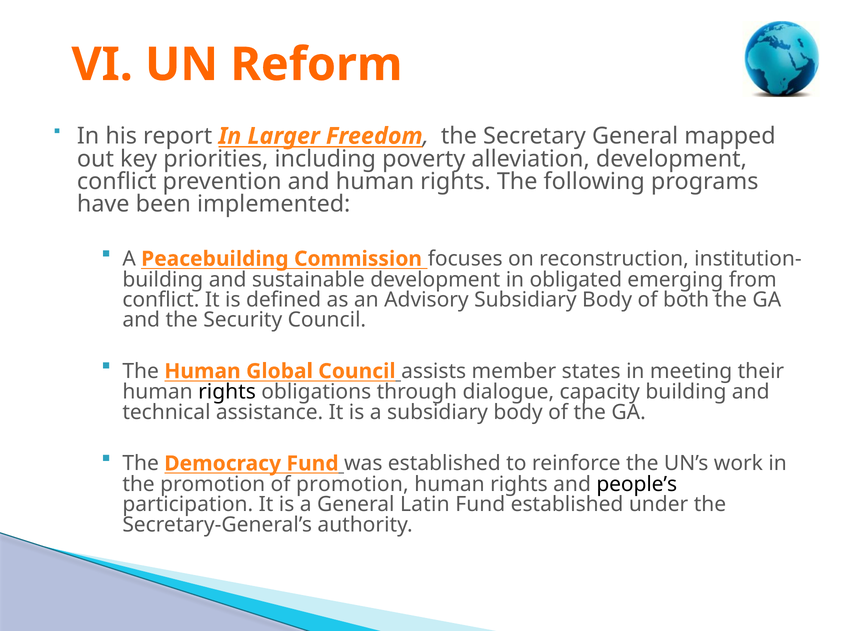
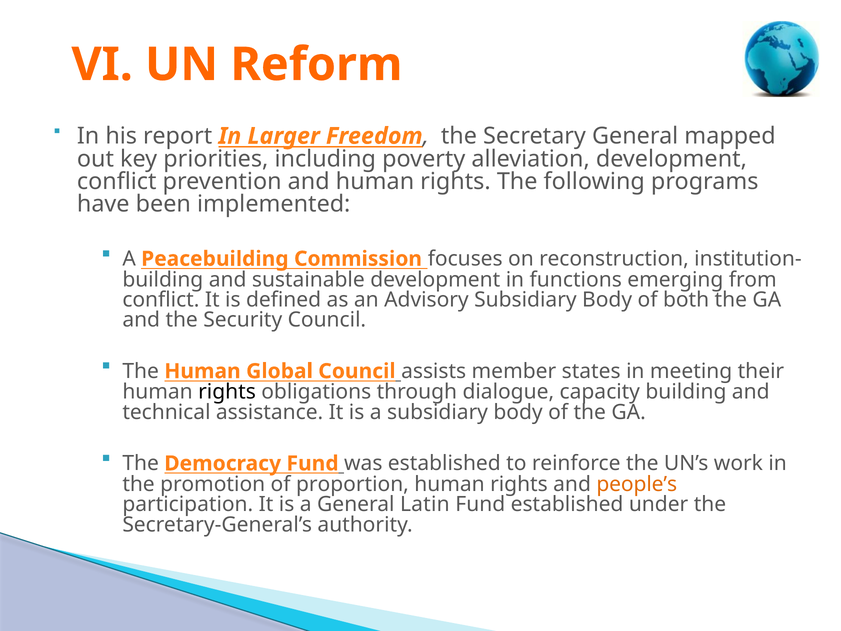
obligated: obligated -> functions (576, 279)
of promotion: promotion -> proportion (352, 484)
people’s colour: black -> orange (637, 484)
